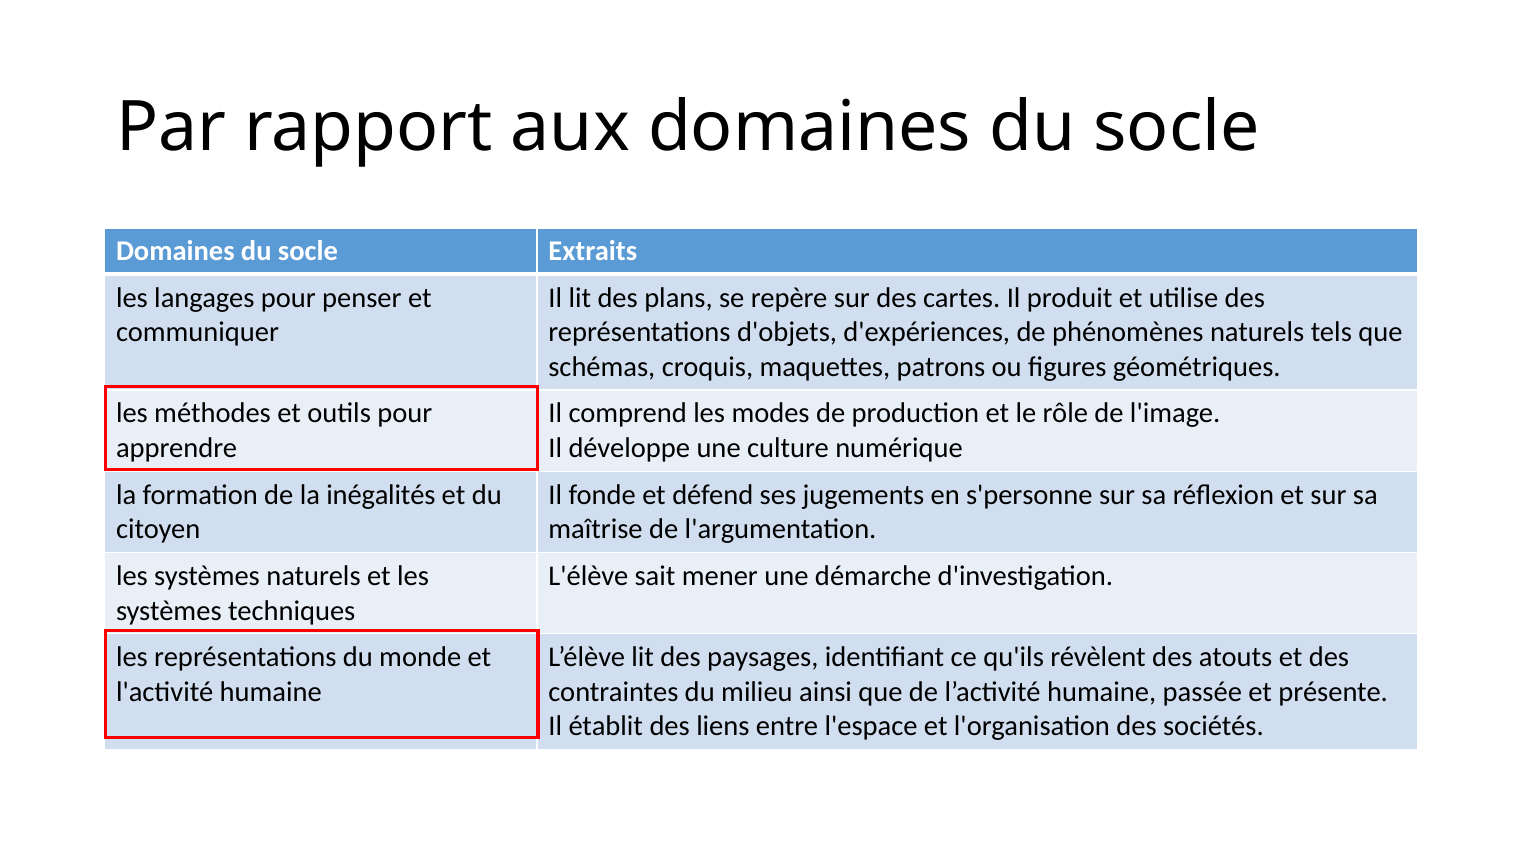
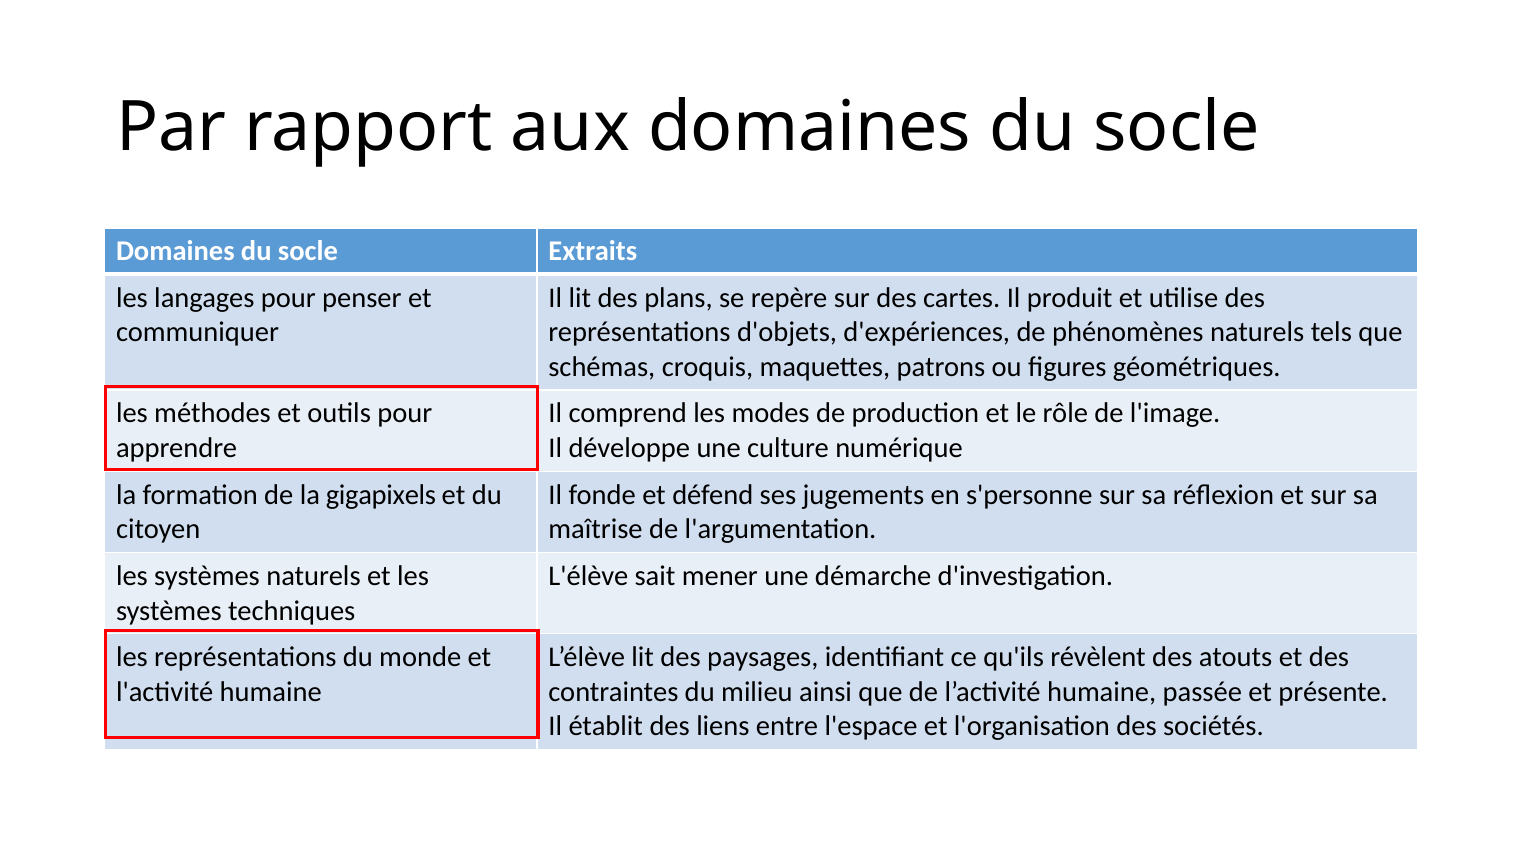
inégalités: inégalités -> gigapixels (381, 495)
